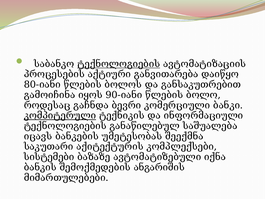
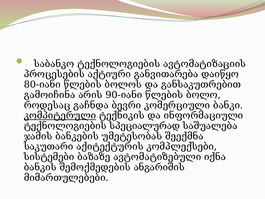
ტექნოლოგიების underline: present -> none (119, 64)
იყოს: იყოს -> არის (90, 95)
განაწილებულ: განაწილებულ -> სპეციალურად (145, 126)
იცავს: იცავს -> ჯამის (38, 136)
